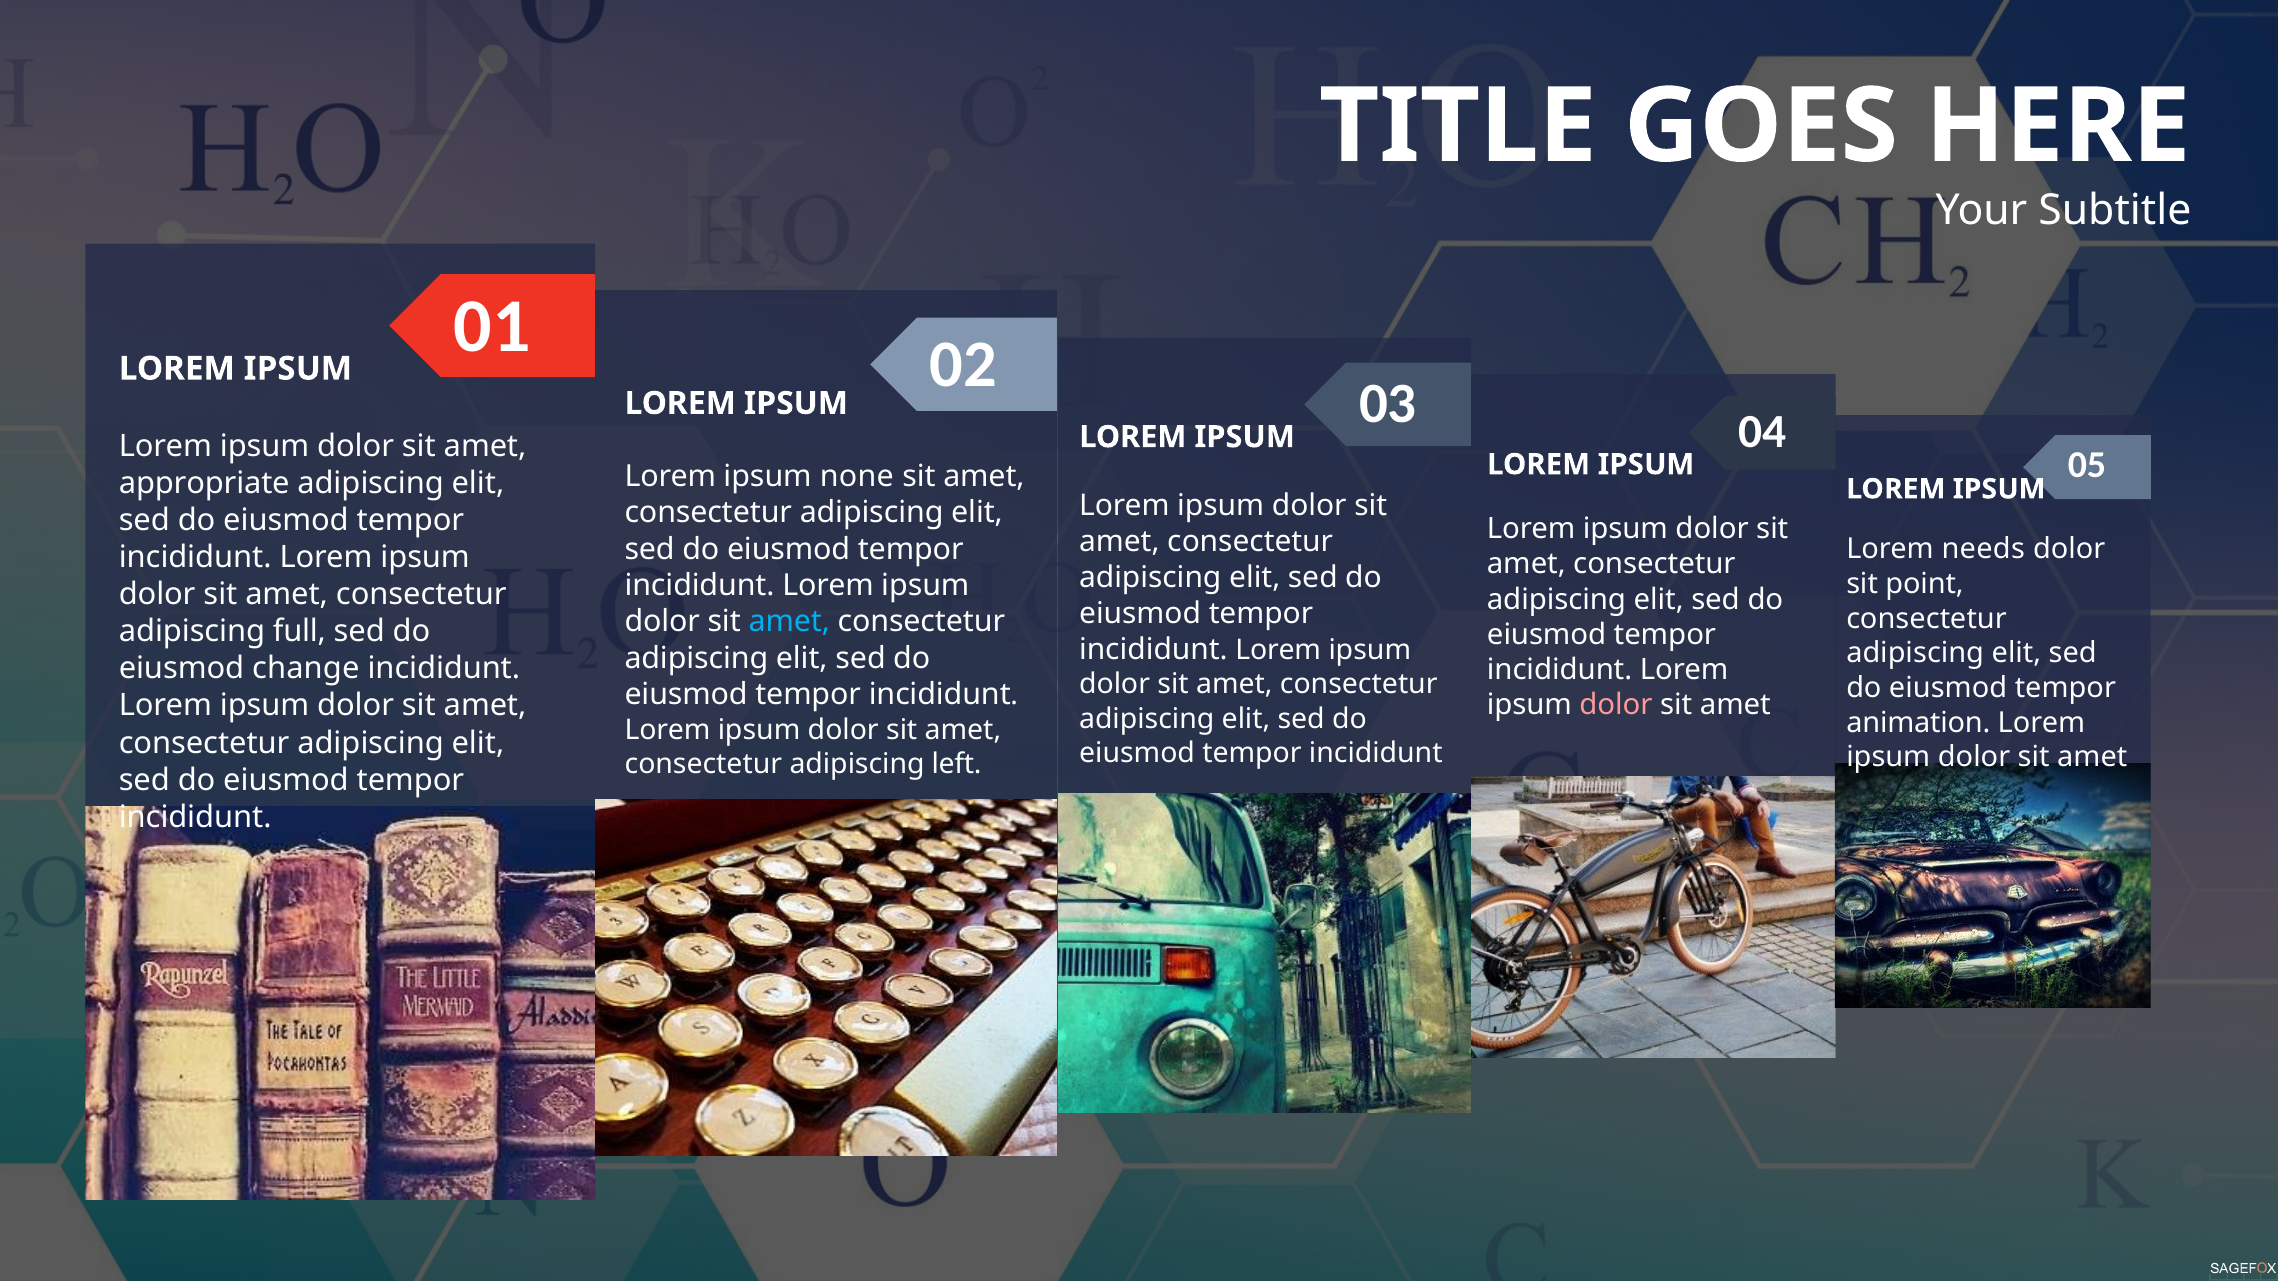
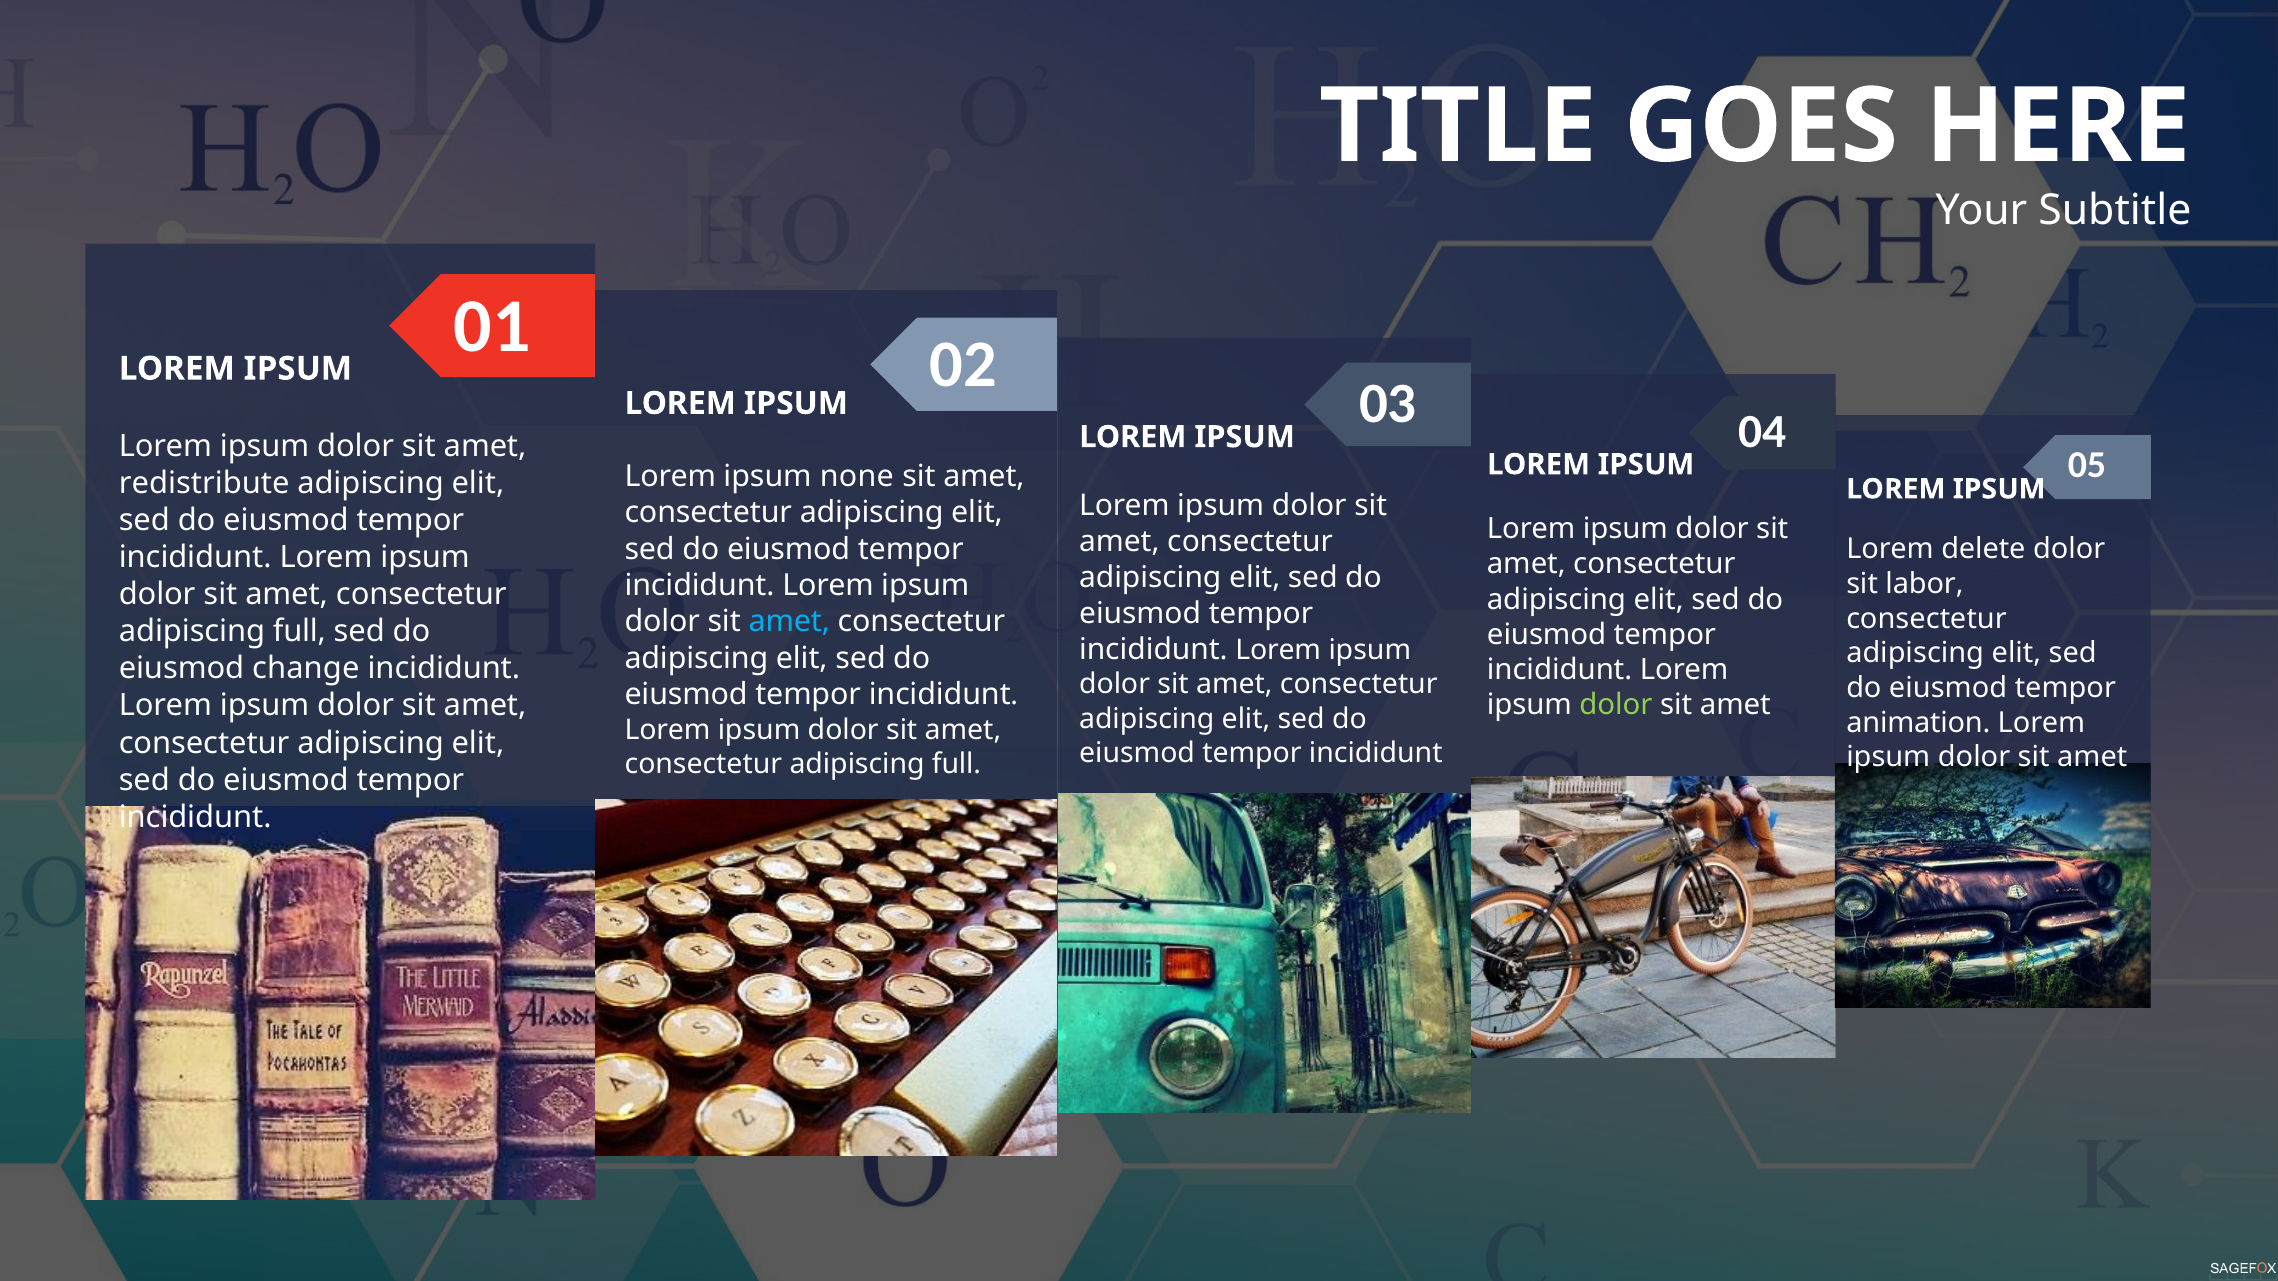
appropriate: appropriate -> redistribute (204, 484)
needs: needs -> delete (1983, 549)
point: point -> labor (1925, 584)
dolor colour: pink -> light green (1616, 705)
left: left -> full (956, 764)
